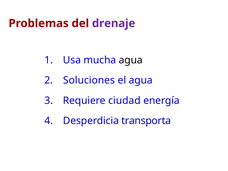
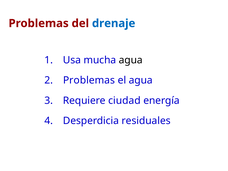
drenaje colour: purple -> blue (114, 23)
Soluciones: Soluciones -> Problemas (89, 80)
transporta: transporta -> residuales (146, 121)
